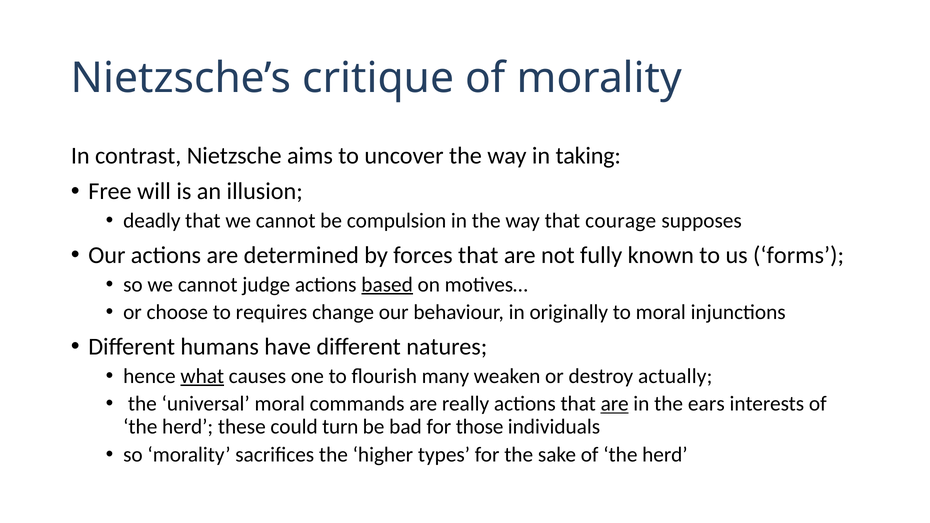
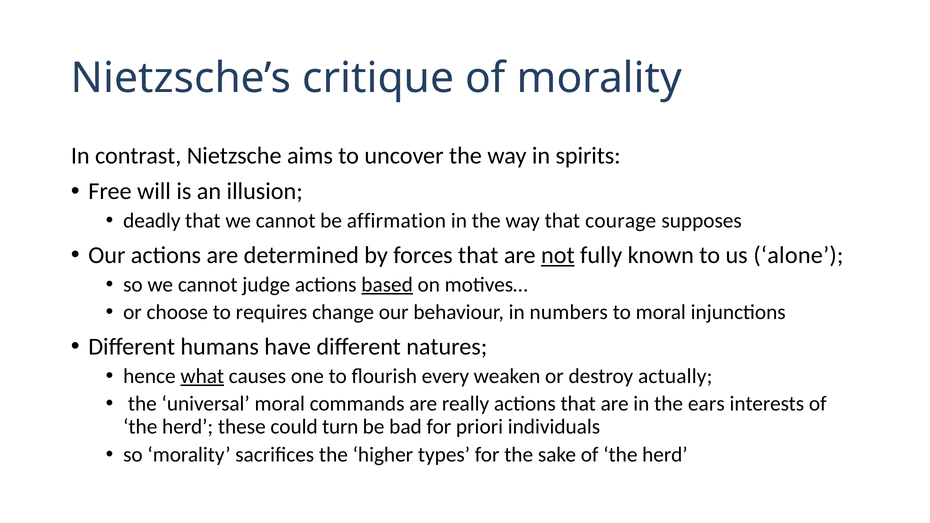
taking: taking -> spirits (588, 156)
compulsion: compulsion -> affirmation (396, 221)
not underline: none -> present (558, 255)
forms: forms -> alone (798, 255)
originally: originally -> numbers (569, 312)
many: many -> every (445, 376)
are underline: present -> none (615, 404)
those: those -> priori (480, 427)
